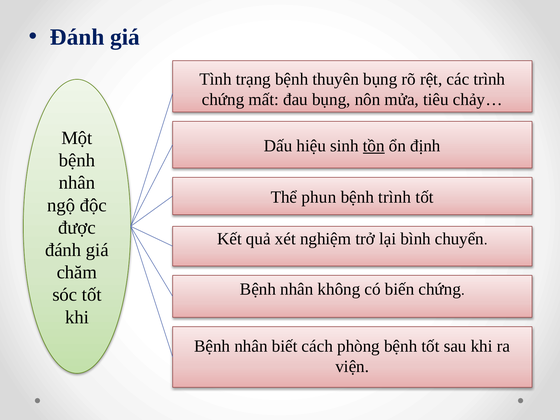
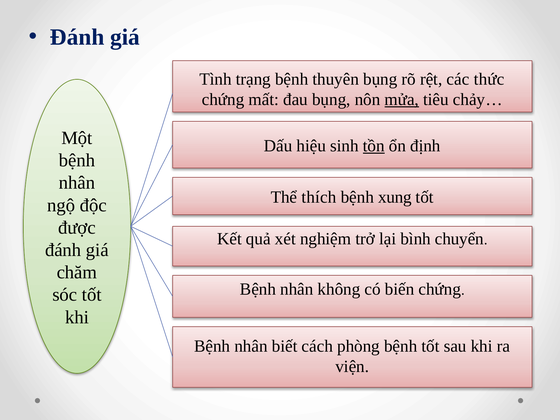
các trình: trình -> thức (489, 79)
mửa underline: none -> present (402, 100)
phun: phun -> thích (319, 197)
bệnh trình: trình -> xung (395, 197)
